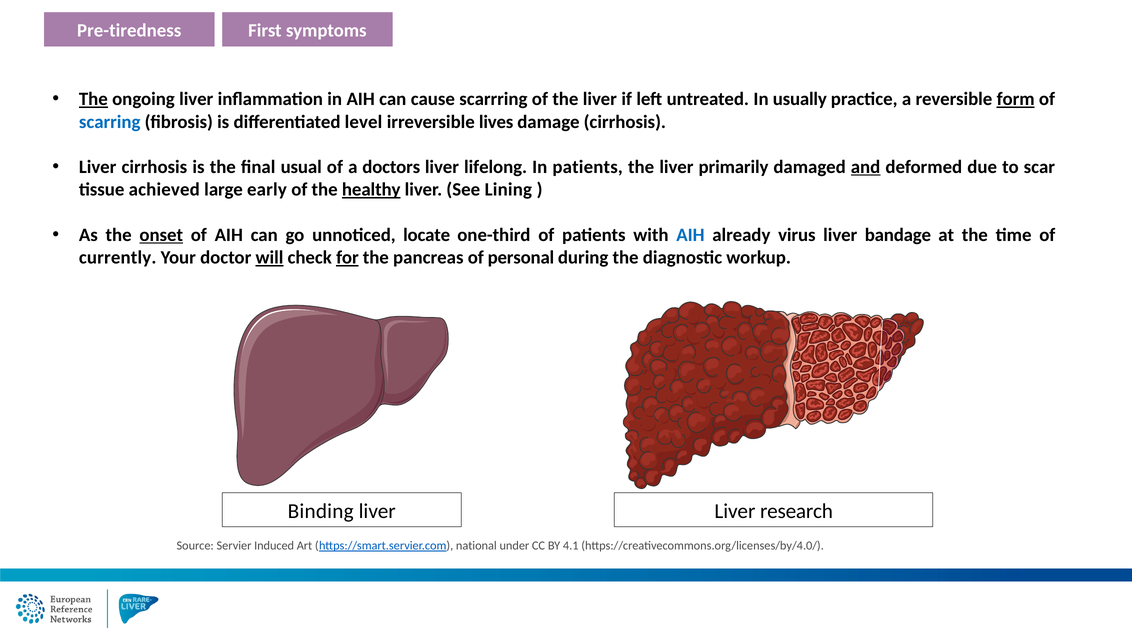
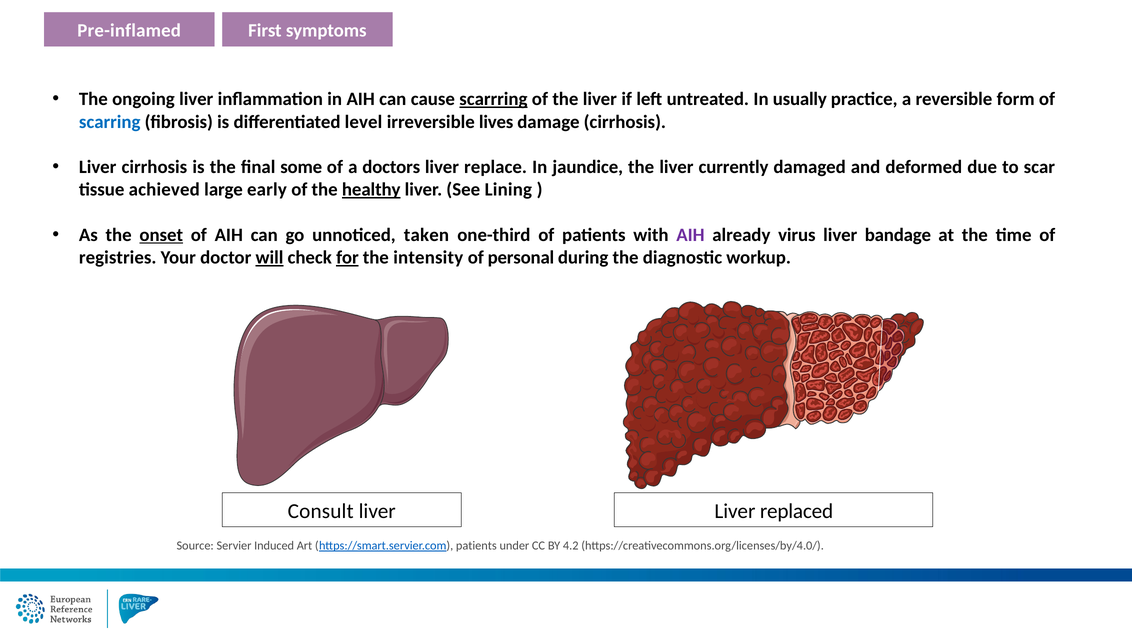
Pre-tiredness: Pre-tiredness -> Pre-inflamed (129, 31)
The underline: present -> none (93, 99)
scarrring underline: none -> present (493, 99)
form underline: present -> none (1016, 99)
usual: usual -> some (301, 167)
lifelong: lifelong -> replace (496, 167)
In patients: patients -> jaundice (588, 167)
primarily: primarily -> currently (734, 167)
and underline: present -> none (866, 167)
locate: locate -> taken (426, 235)
AIH colour: blue -> purple (690, 235)
currently: currently -> registries (118, 258)
pancreas: pancreas -> intensity (428, 258)
Binding: Binding -> Consult (321, 511)
research: research -> replaced (797, 511)
https://smart.servier.com national: national -> patients (476, 545)
4.1: 4.1 -> 4.2 (571, 545)
